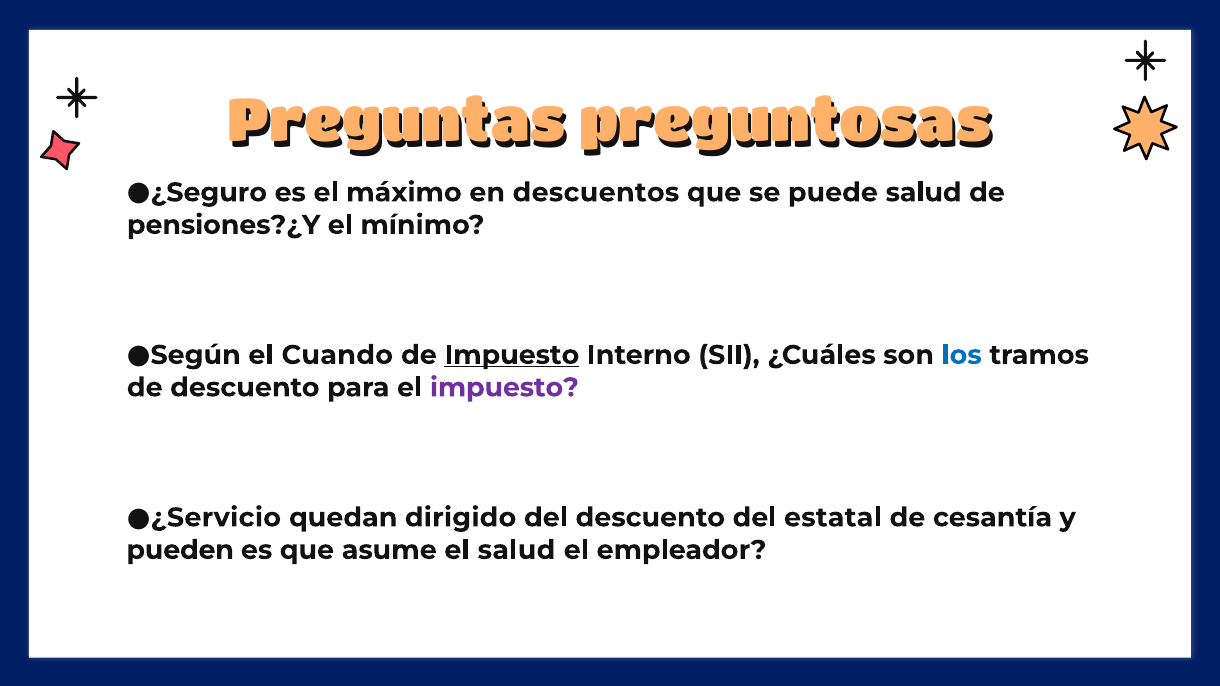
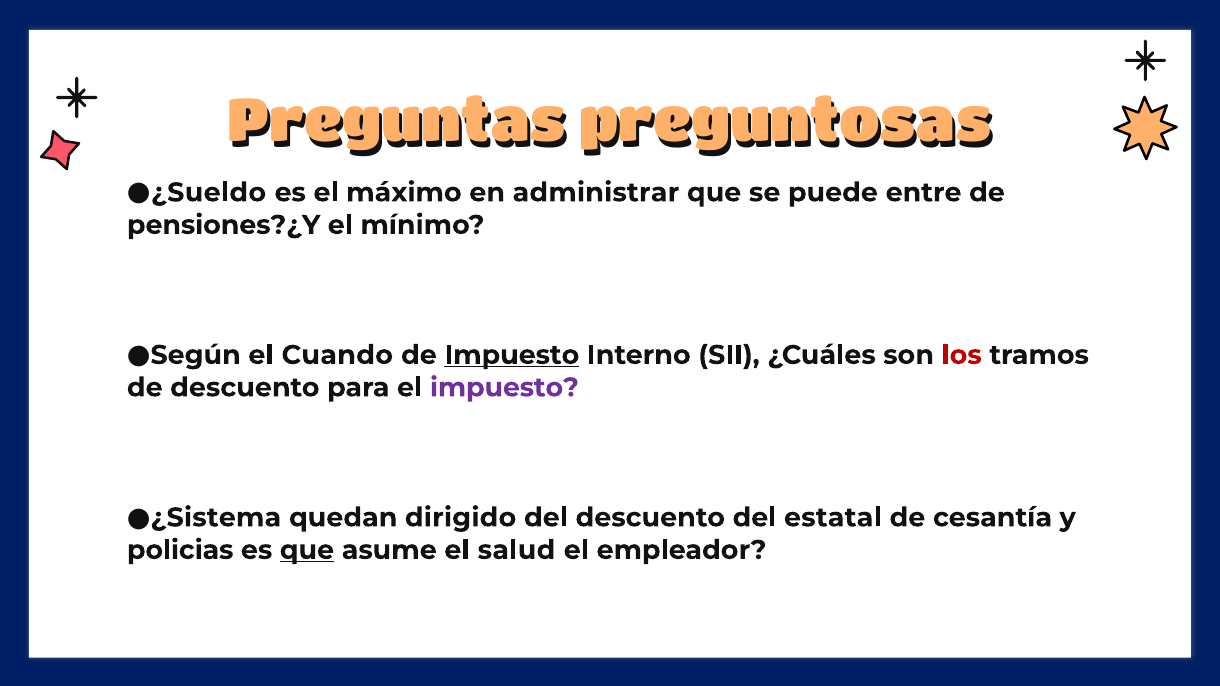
¿Seguro: ¿Seguro -> ¿Sueldo (209, 193)
descuentos: descuentos -> administrar (596, 193)
puede salud: salud -> entre (924, 193)
los colour: blue -> red (962, 355)
¿Servicio: ¿Servicio -> ¿Sistema (216, 518)
pueden: pueden -> policias (180, 550)
que underline: none -> present (307, 550)
